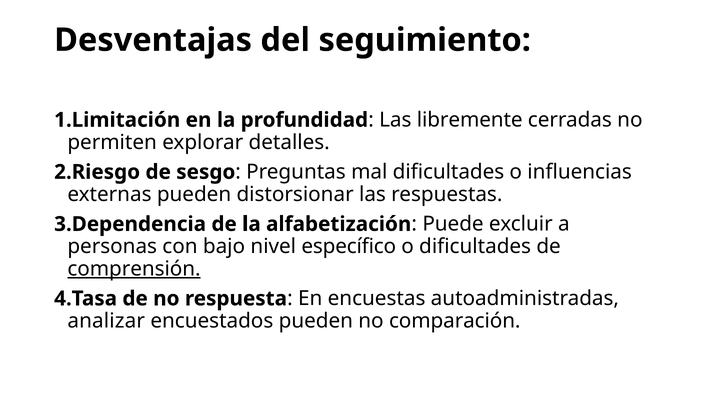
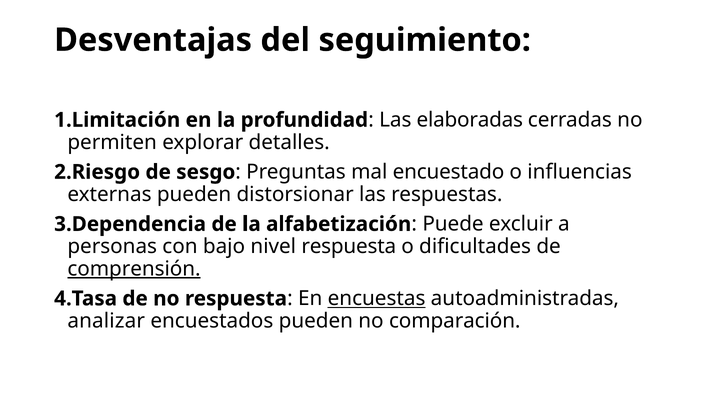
libremente: libremente -> elaboradas (470, 120)
mal dificultades: dificultades -> encuestado (449, 172)
nivel específico: específico -> respuesta (349, 247)
encuestas underline: none -> present (377, 299)
